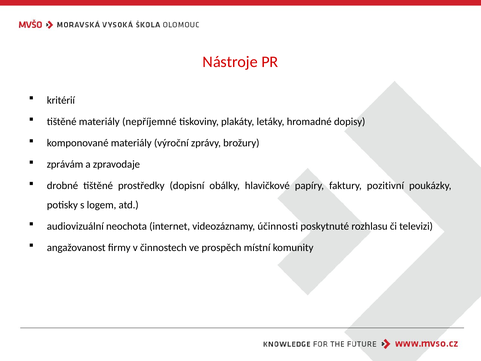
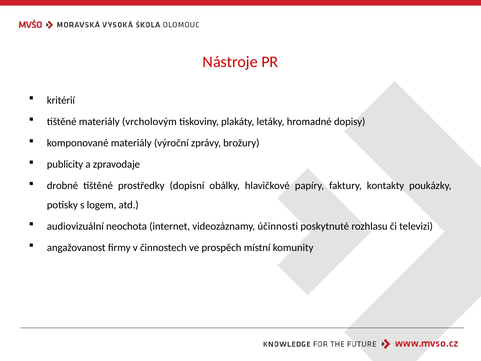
nepříjemné: nepříjemné -> vrcholovým (149, 121)
zprávám: zprávám -> publicity (65, 164)
pozitivní: pozitivní -> kontakty (386, 185)
